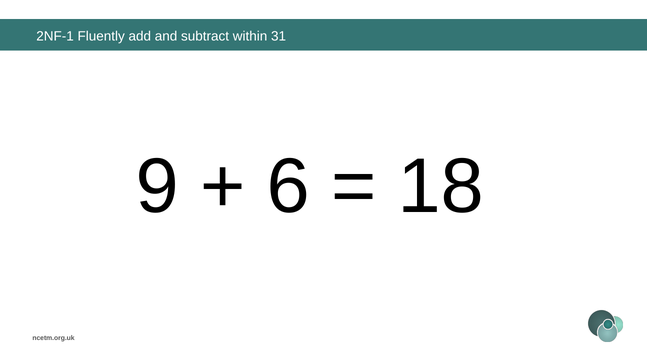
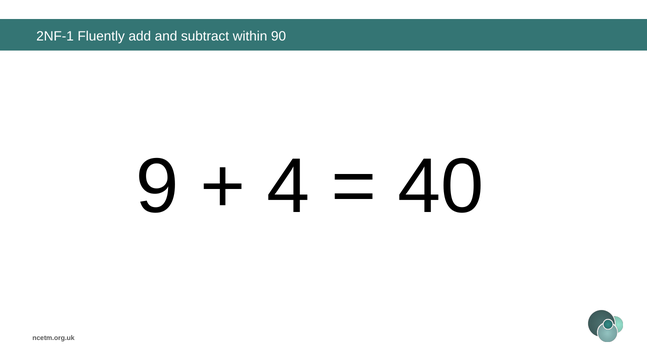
31: 31 -> 90 (279, 36)
6: 6 -> 4 (288, 187)
18: 18 -> 40 (441, 187)
